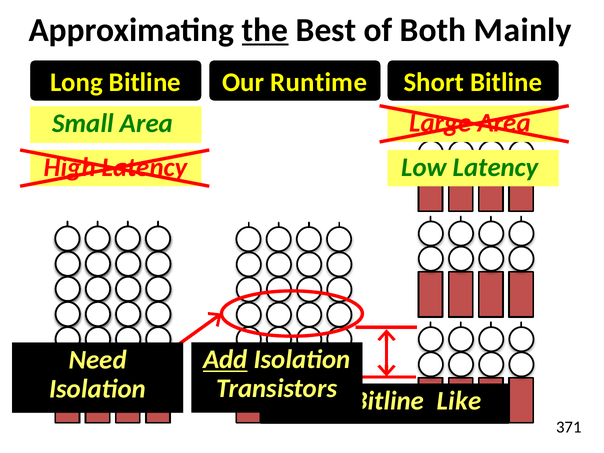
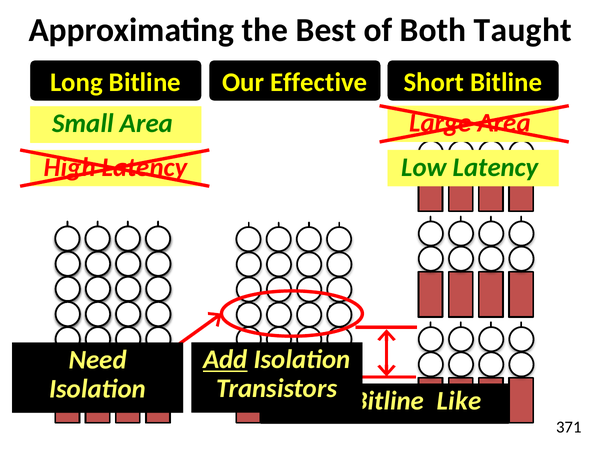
the underline: present -> none (265, 30)
Mainly: Mainly -> Taught (523, 30)
Runtime: Runtime -> Effective (319, 82)
